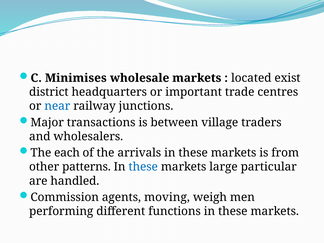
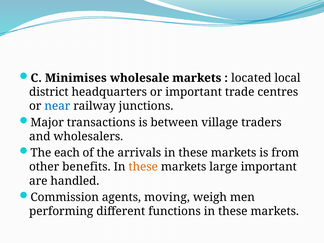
exist: exist -> local (288, 78)
patterns: patterns -> benefits (86, 167)
these colour: blue -> orange (143, 167)
large particular: particular -> important (269, 167)
